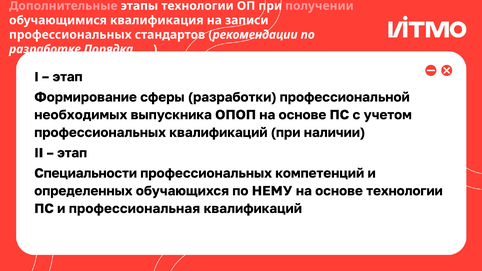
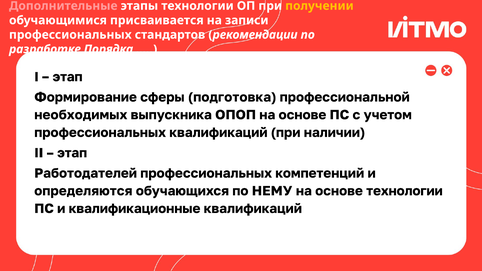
получении colour: pink -> yellow (319, 6)
квалификация: квалификация -> присваивается (157, 20)
разработки: разработки -> подготовка (232, 97)
Специальности: Специальности -> Работодателей (86, 173)
определенных: определенных -> определяются (83, 191)
профессиональная: профессиональная -> квалификационные (135, 209)
